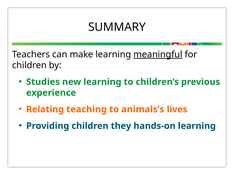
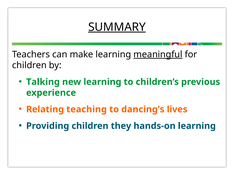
SUMMARY underline: none -> present (117, 27)
Studies: Studies -> Talking (43, 82)
animals’s: animals’s -> dancing’s (143, 110)
